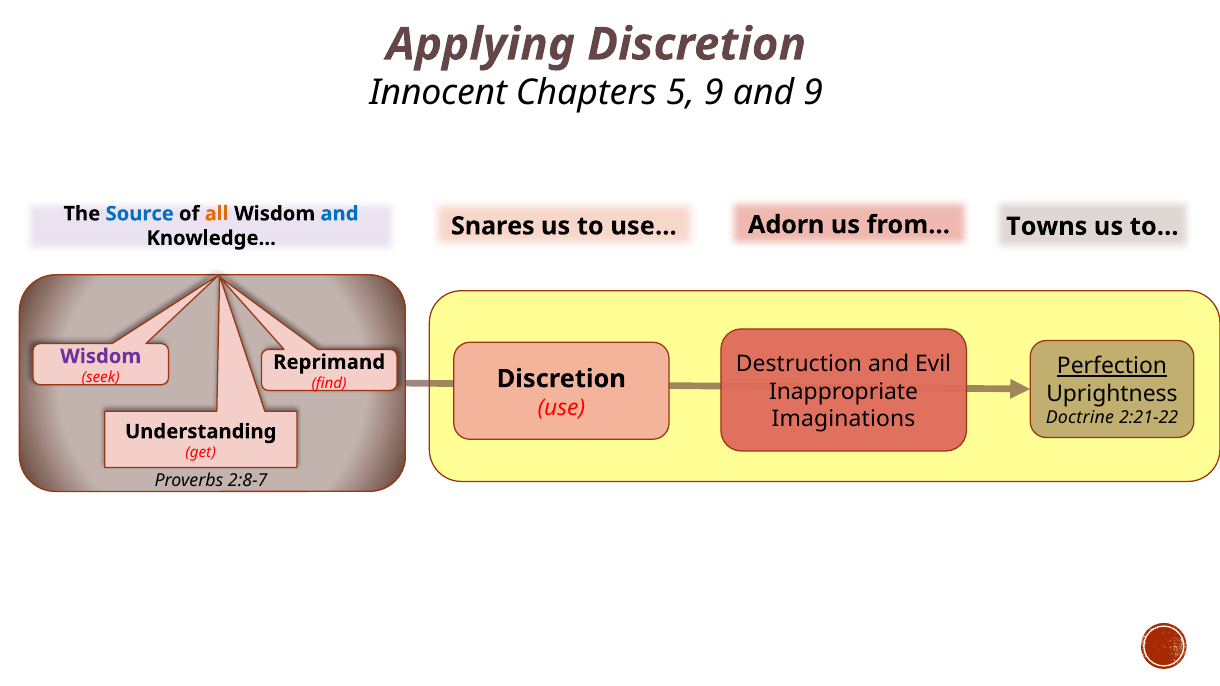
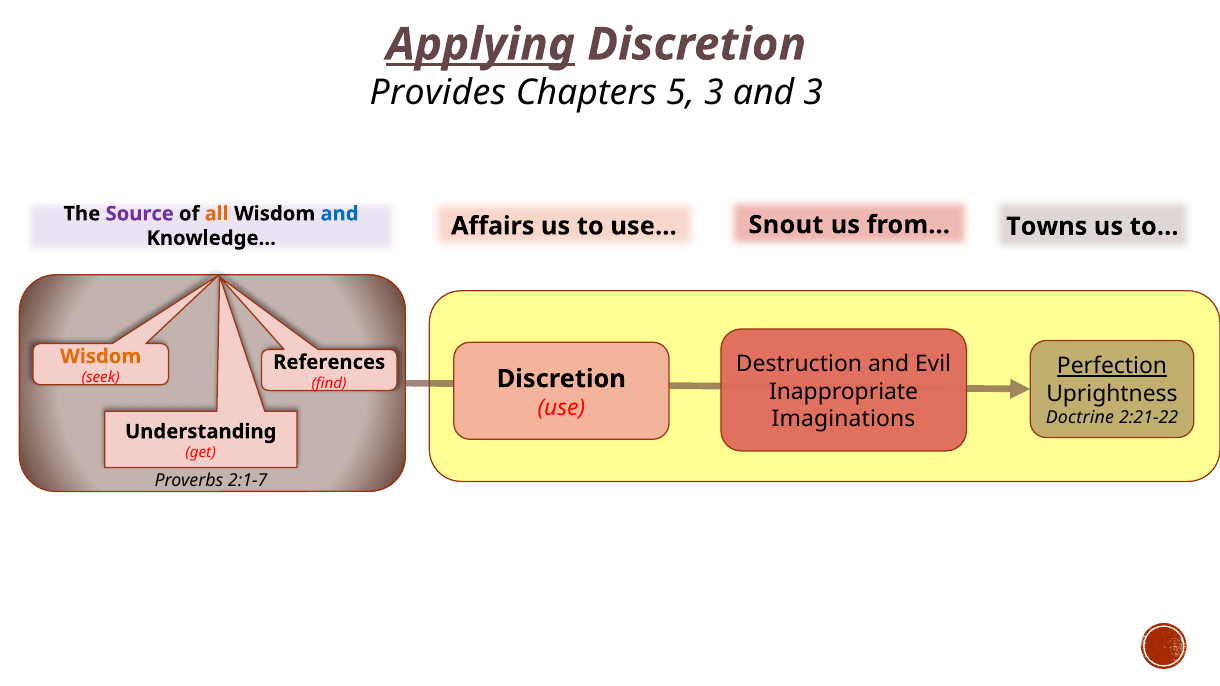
Applying underline: none -> present (481, 45)
Innocent: Innocent -> Provides (438, 93)
5 9: 9 -> 3 (714, 93)
and 9: 9 -> 3 (813, 93)
Source colour: blue -> purple (140, 214)
Snares: Snares -> Affairs (493, 226)
Adorn: Adorn -> Snout (786, 225)
Wisdom colour: purple -> orange (101, 357)
Reprimand: Reprimand -> References (329, 362)
2:8-7: 2:8-7 -> 2:1-7 (248, 481)
